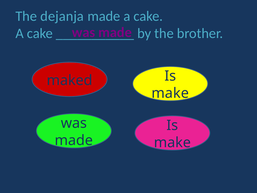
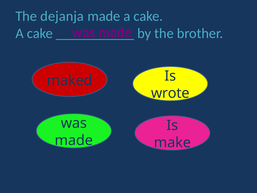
make: make -> wrote (170, 93)
